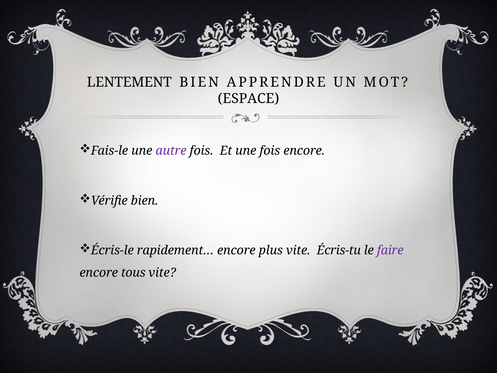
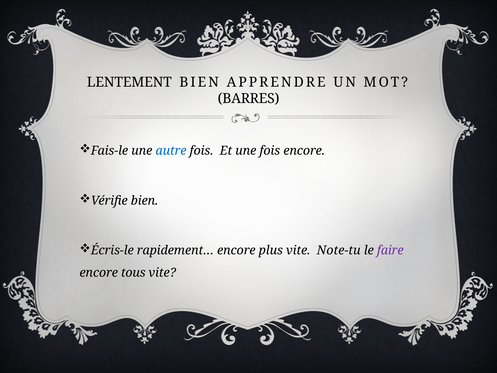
ESPACE: ESPACE -> BARRES (249, 99)
autre colour: purple -> blue (171, 151)
Écris-tu: Écris-tu -> Note-tu (339, 250)
